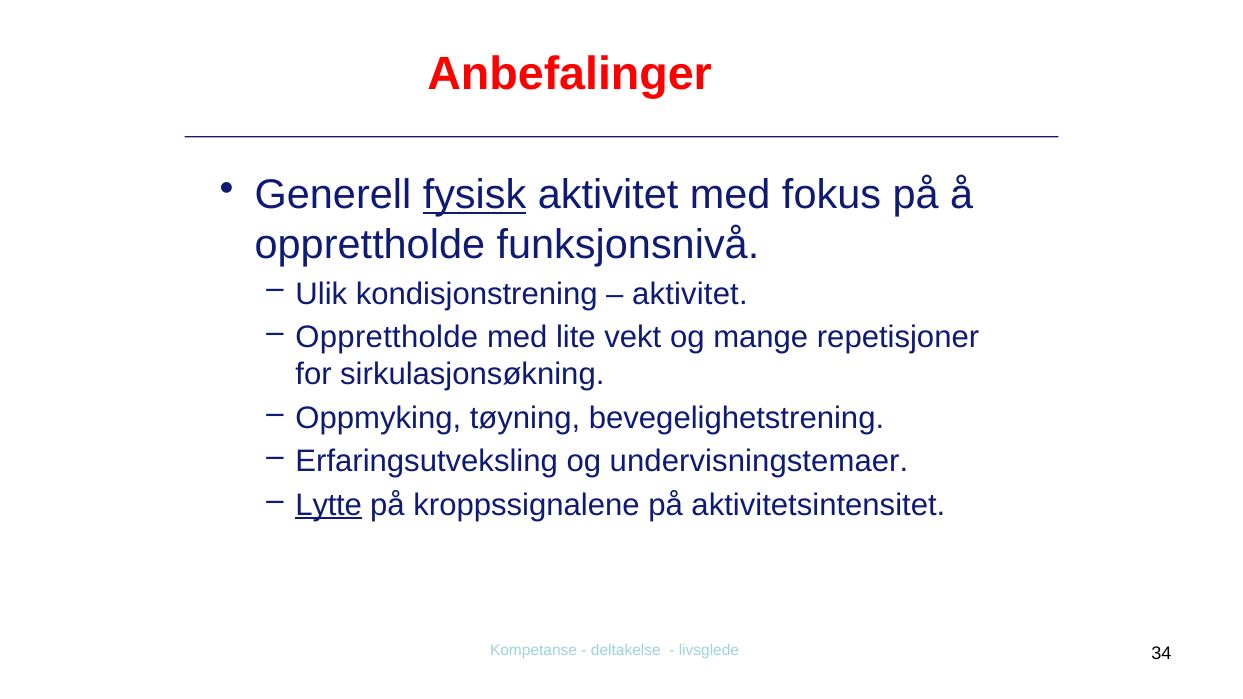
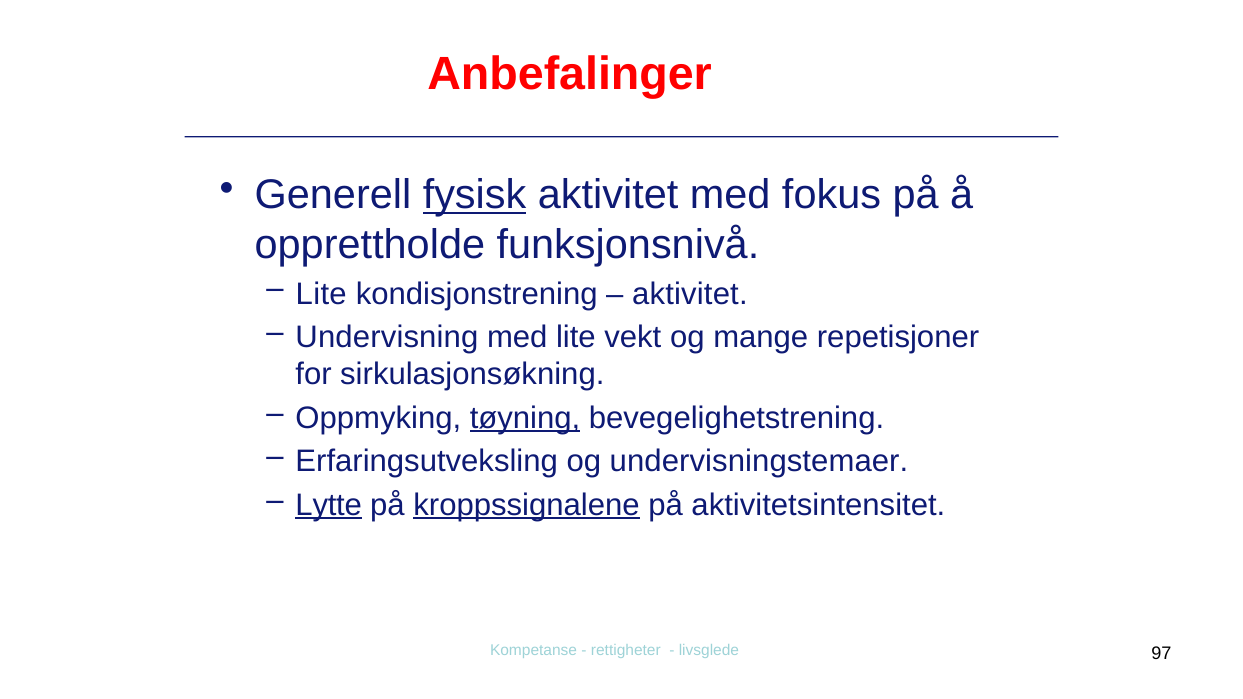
Ulik: Ulik -> Lite (321, 294)
Opprettholde: Opprettholde -> Undervisning (387, 337)
tøyning underline: none -> present (525, 418)
kroppssignalene underline: none -> present (527, 505)
deltakelse: deltakelse -> rettigheter (626, 651)
34: 34 -> 97 (1161, 654)
